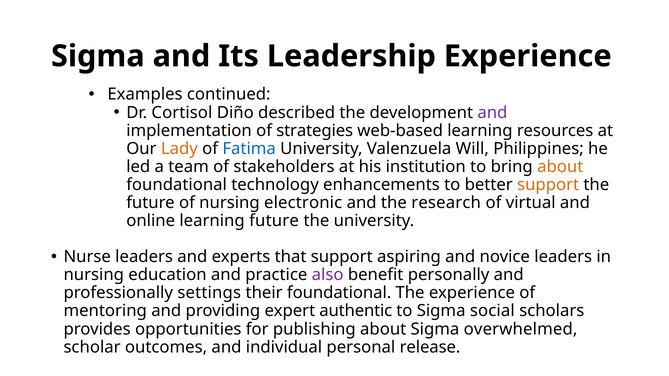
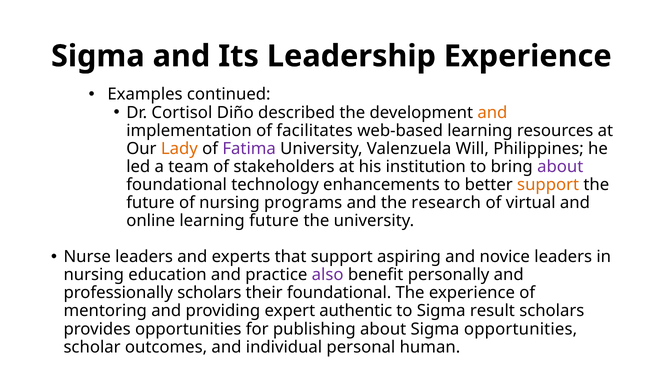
and colour: purple -> orange (492, 113)
strategies: strategies -> facilitates (315, 131)
Fatima colour: blue -> purple (249, 149)
about colour: orange -> purple (560, 167)
electronic: electronic -> programs (303, 203)
professionally settings: settings -> scholars (209, 293)
social: social -> result (492, 311)
Sigma overwhelmed: overwhelmed -> opportunities (521, 329)
release: release -> human (430, 347)
